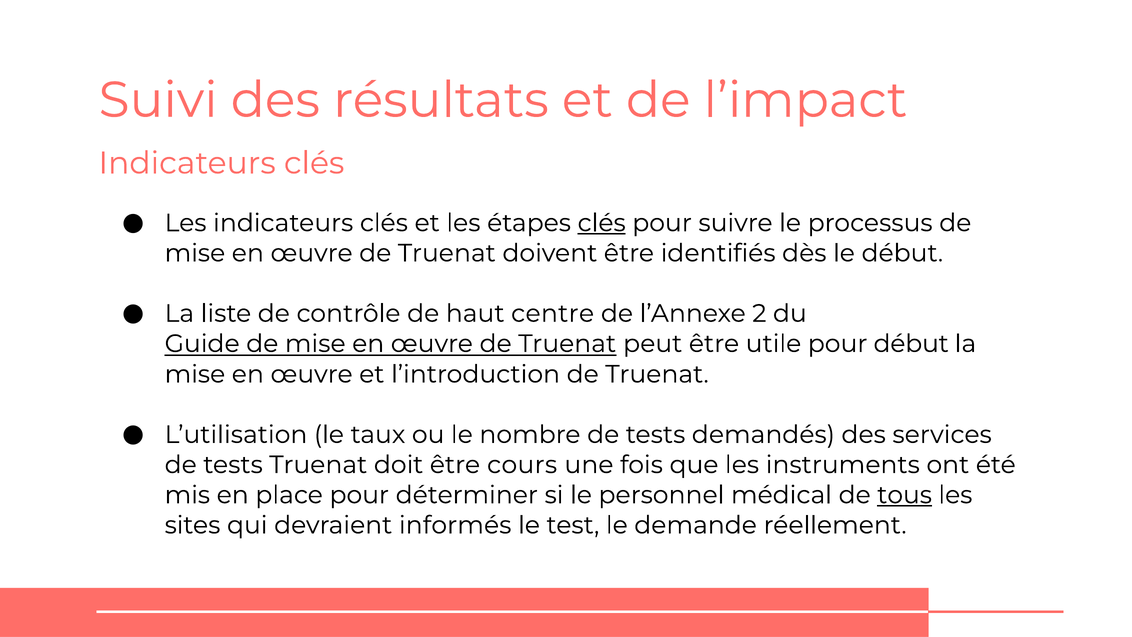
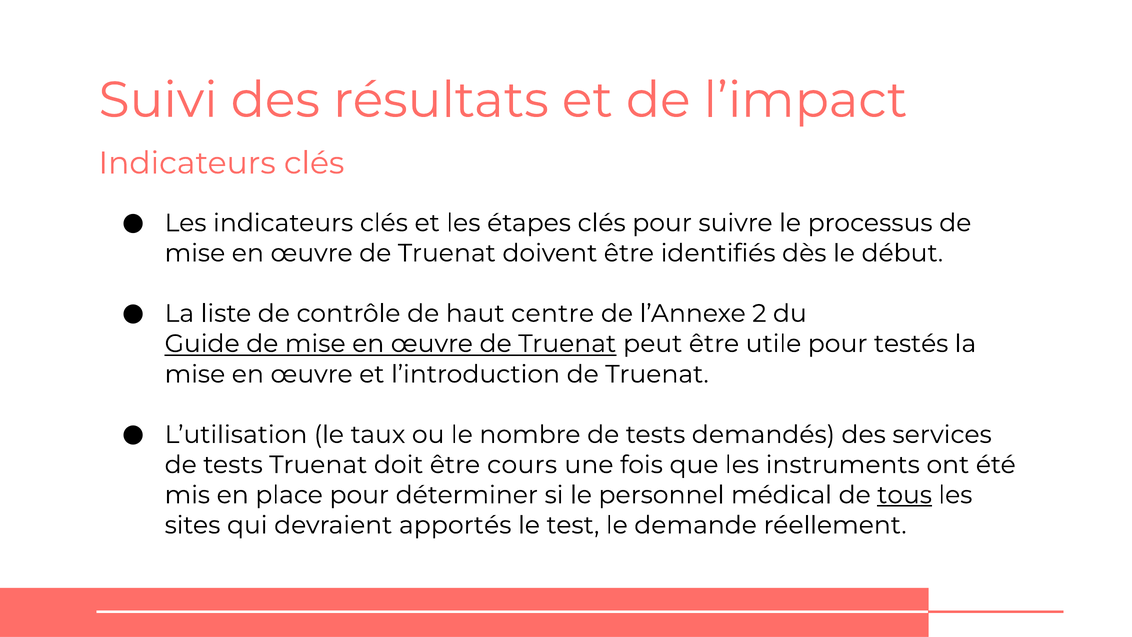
clés underline: present -> none (602, 223)
pour début: début -> testés (911, 344)
informés: informés -> apportés (455, 525)
